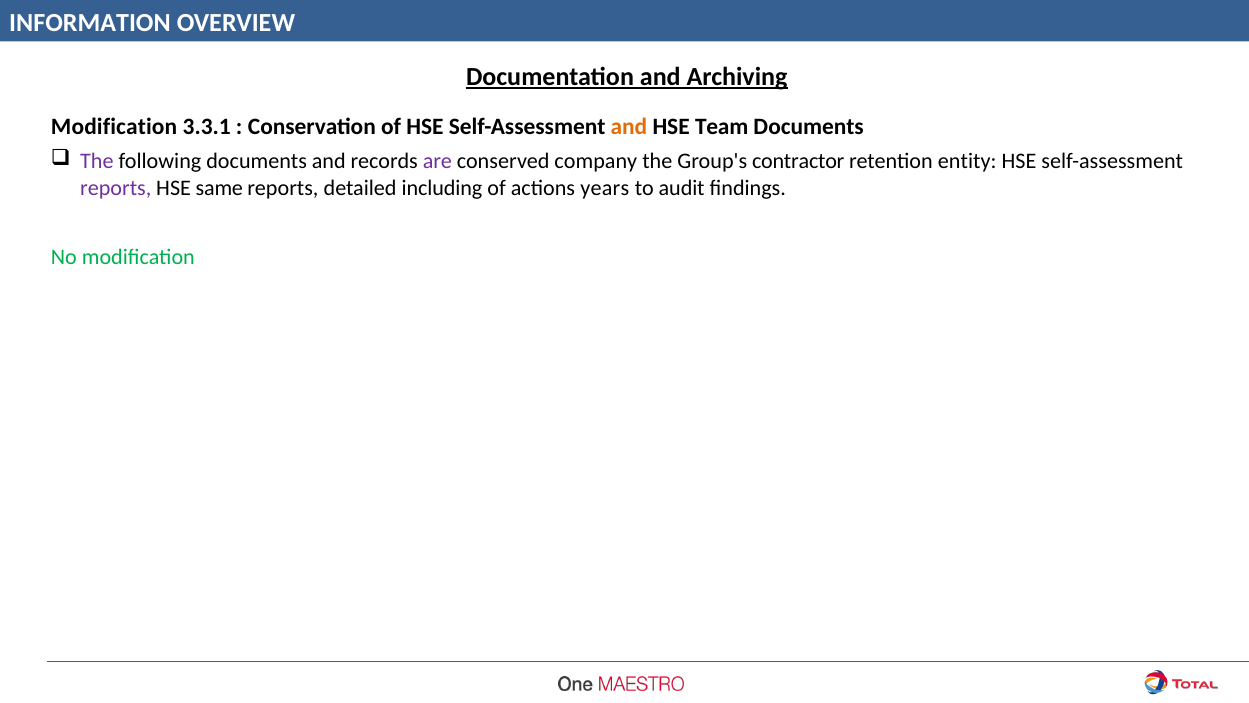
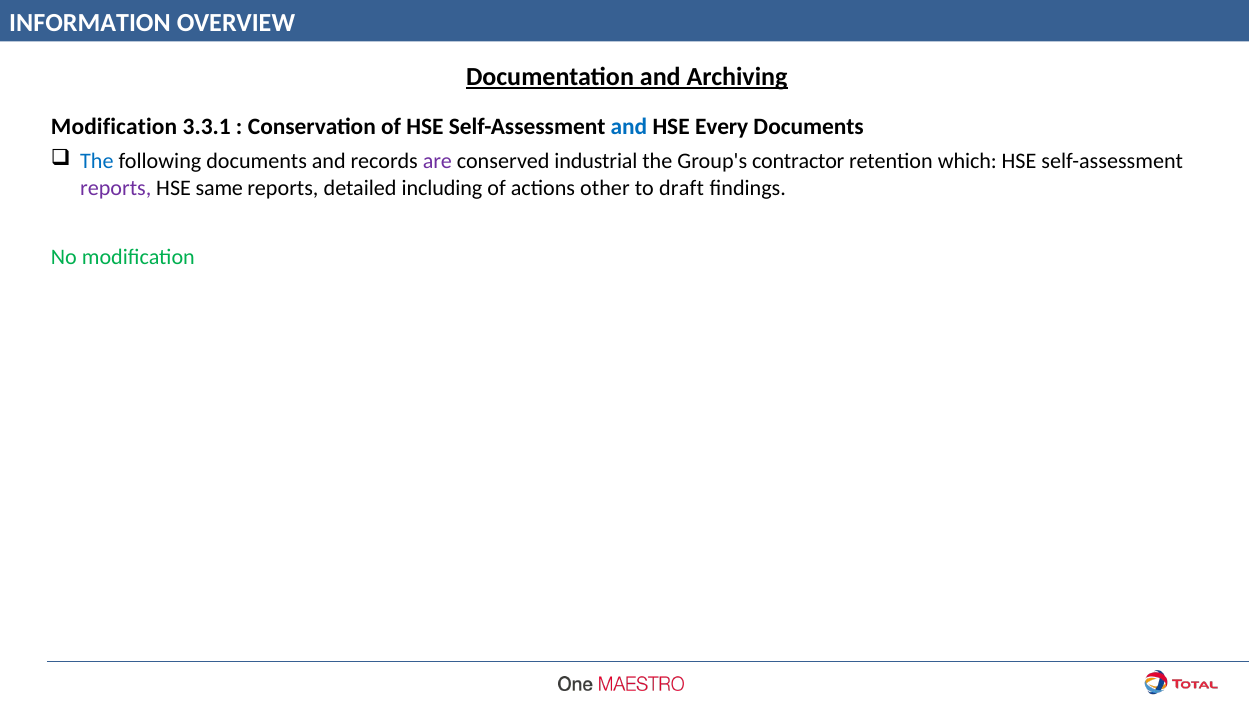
and colour: orange -> blue (629, 126)
Team: Team -> Every (722, 126)
The colour: purple -> blue (97, 161)
company: company -> industrial (596, 161)
entity: entity -> which (967, 161)
years: years -> other (605, 188)
audit: audit -> draft (682, 188)
